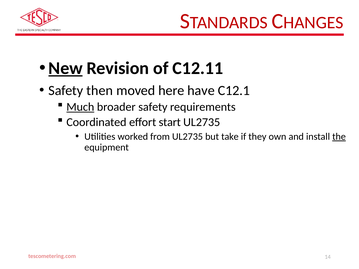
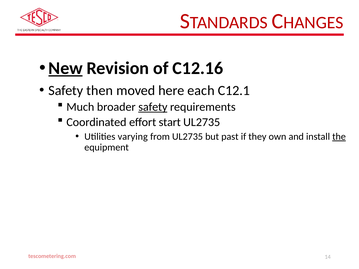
C12.11: C12.11 -> C12.16 (198, 68)
have: have -> each (201, 90)
Much underline: present -> none (80, 107)
safety underline: none -> present (153, 107)
worked: worked -> varying (133, 137)
take: take -> past (230, 137)
